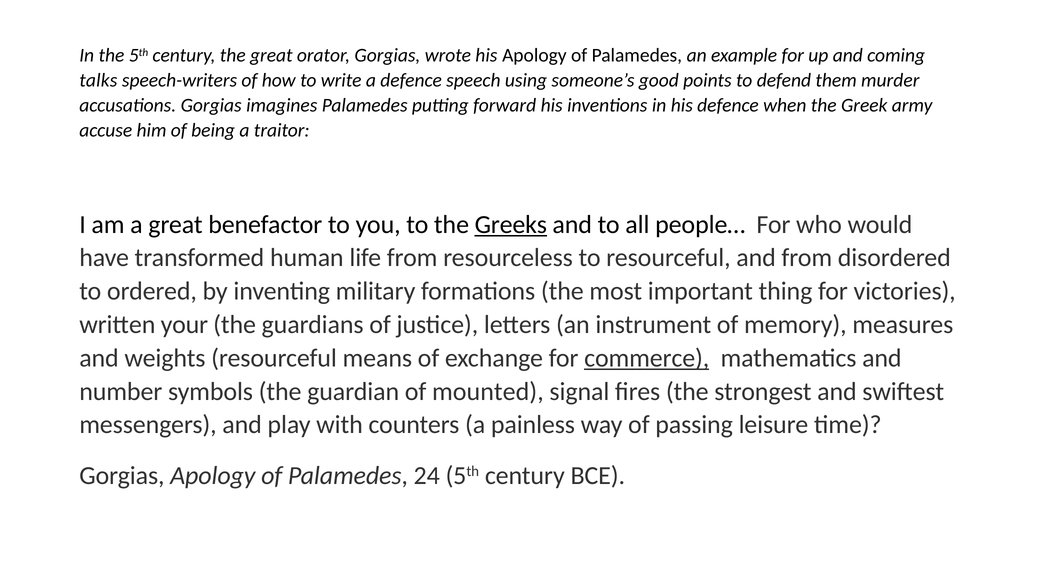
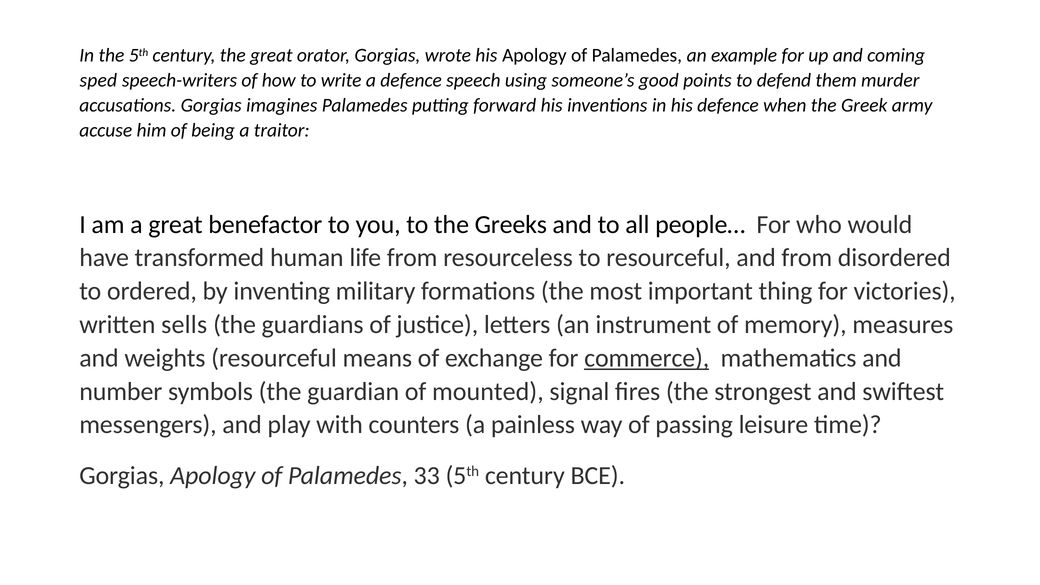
talks: talks -> sped (98, 81)
Greeks underline: present -> none (511, 225)
your: your -> sells (184, 325)
24: 24 -> 33 (427, 476)
